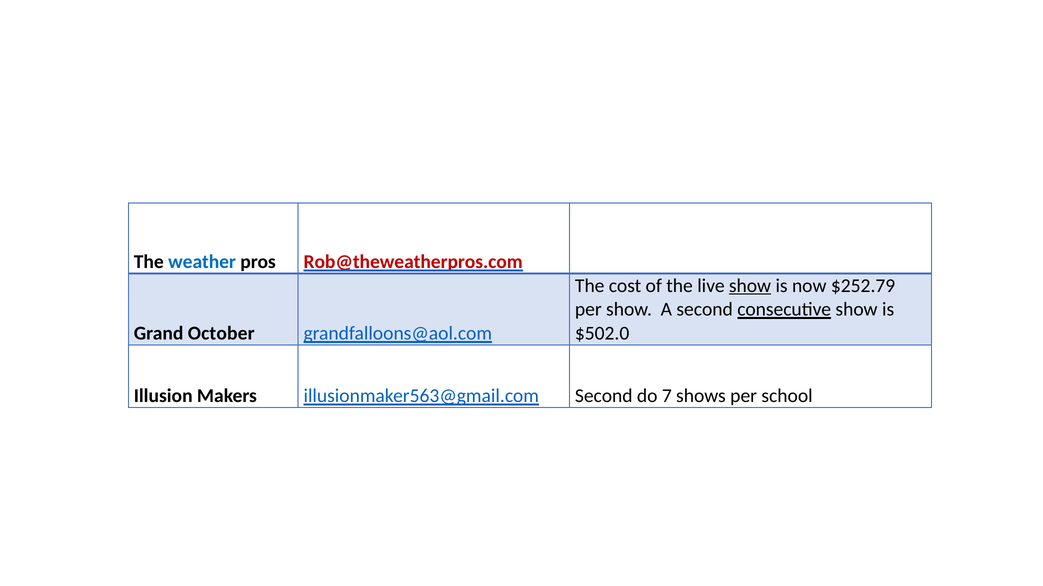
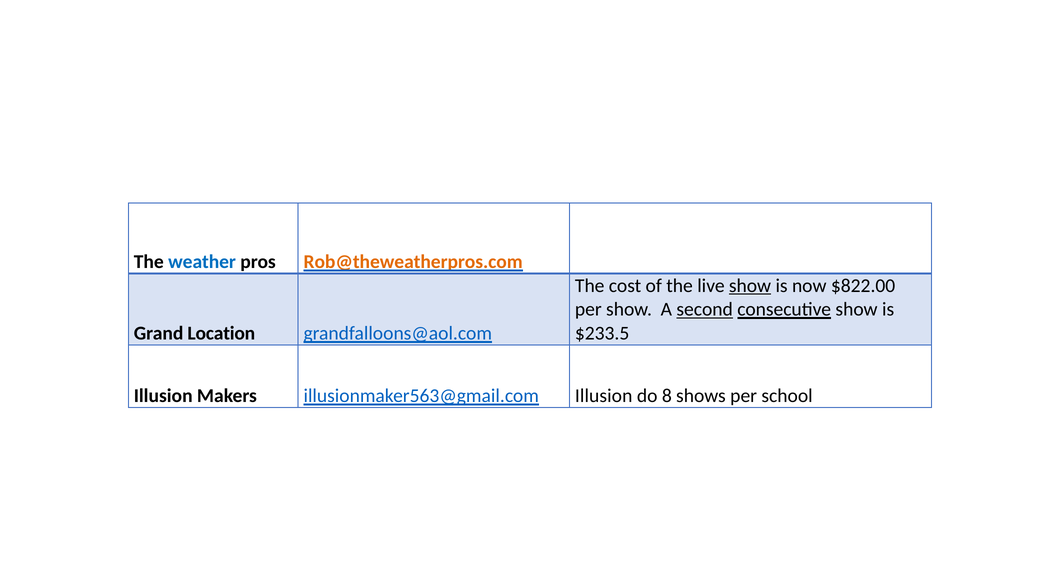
Rob@theweatherpros.com colour: red -> orange (413, 262)
$252.79: $252.79 -> $822.00 (863, 286)
second underline: none -> present (705, 310)
October: October -> Location (221, 334)
$502.0: $502.0 -> $233.5 (602, 334)
illusionmaker563@gmail.com Second: Second -> Illusion (604, 396)
7: 7 -> 8 (667, 396)
